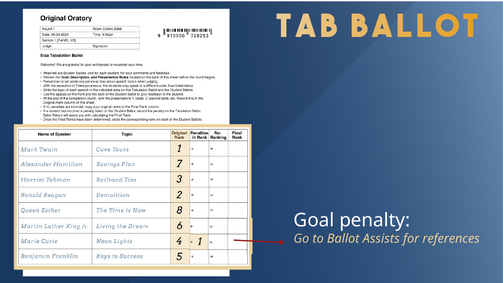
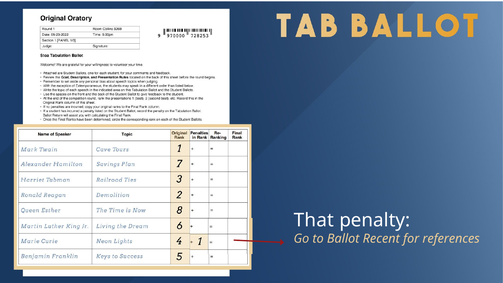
Goal: Goal -> That (314, 220)
Assists: Assists -> Recent (381, 239)
